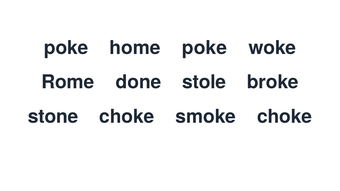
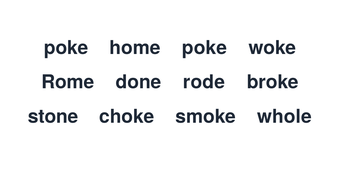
stole: stole -> rode (204, 82)
smoke choke: choke -> whole (284, 117)
